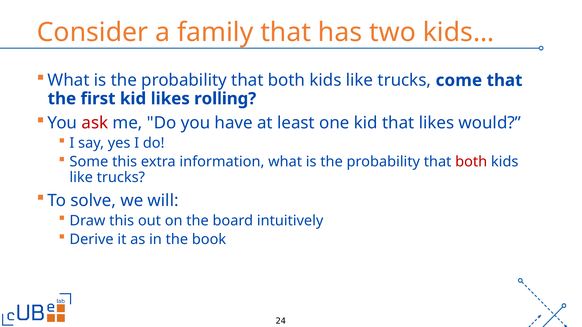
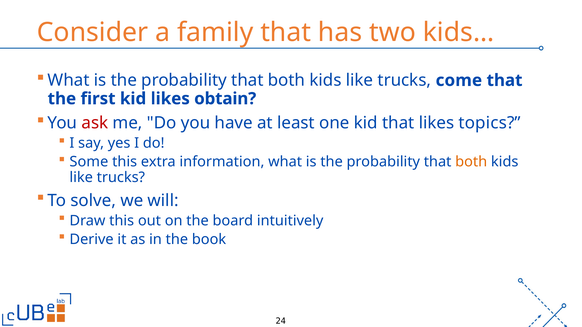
rolling: rolling -> obtain (225, 99)
would: would -> topics (490, 123)
both colour: red -> orange (471, 162)
